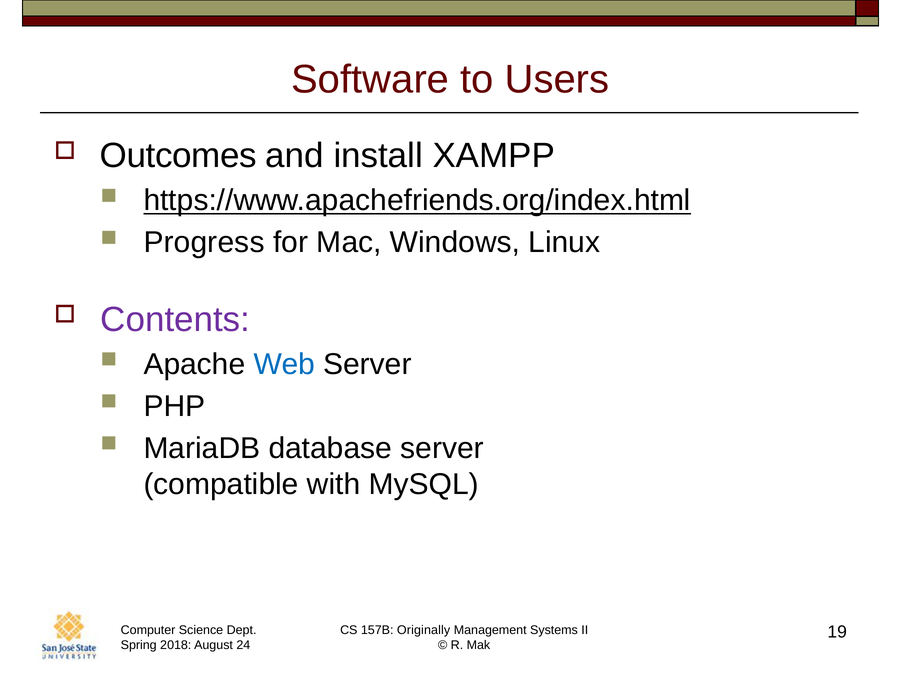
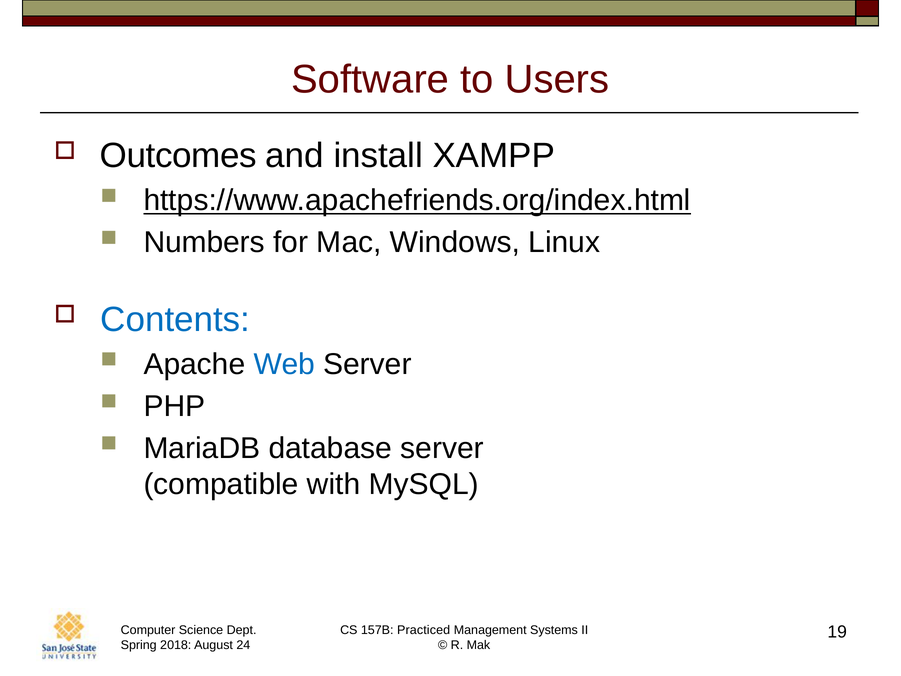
Progress: Progress -> Numbers (204, 242)
Contents colour: purple -> blue (175, 319)
Originally: Originally -> Practiced (424, 630)
